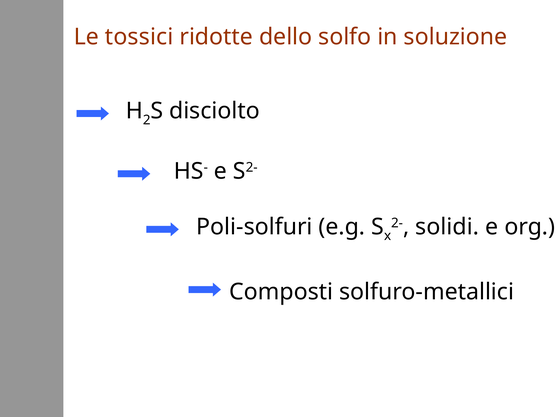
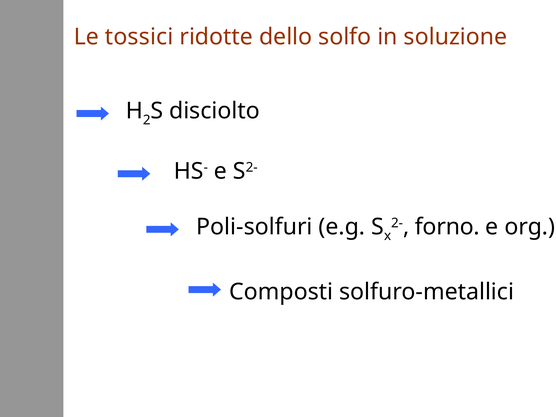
solidi: solidi -> forno (447, 227)
